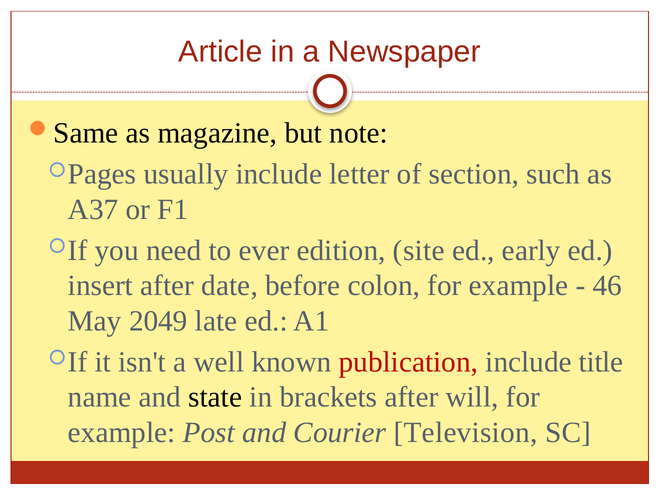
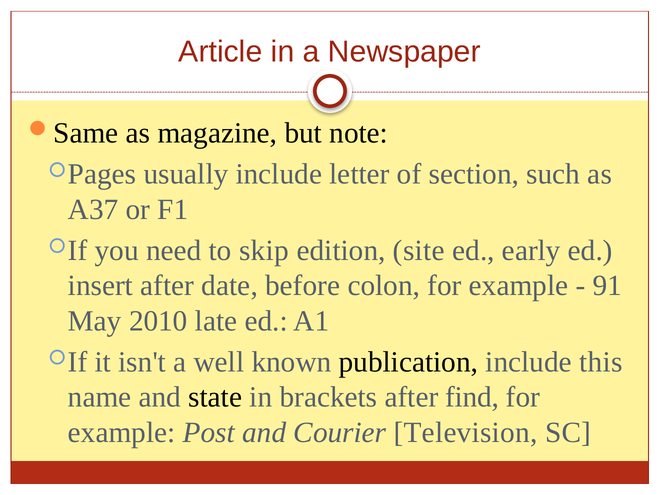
ever: ever -> skip (264, 251)
46: 46 -> 91 (607, 286)
2049: 2049 -> 2010 (158, 321)
publication colour: red -> black (408, 362)
title: title -> this (601, 362)
will: will -> find (472, 397)
